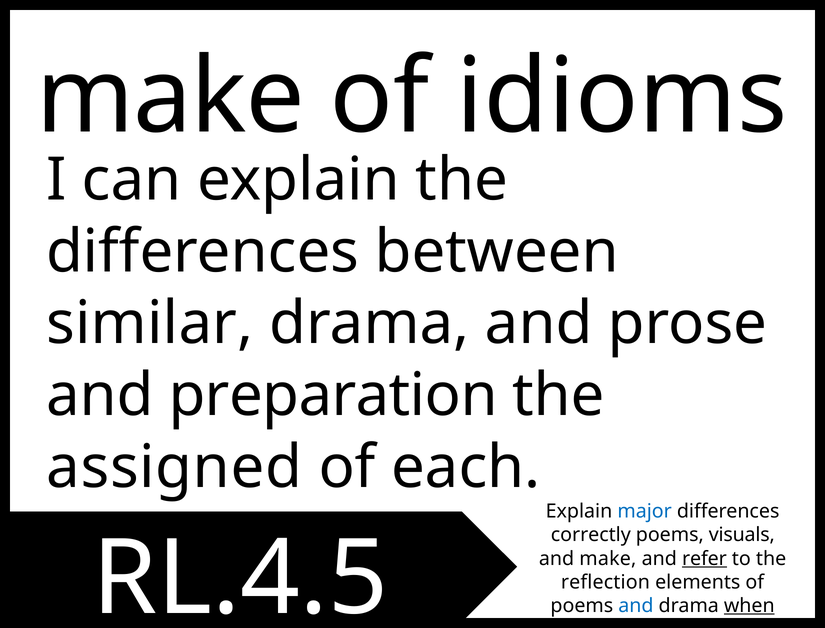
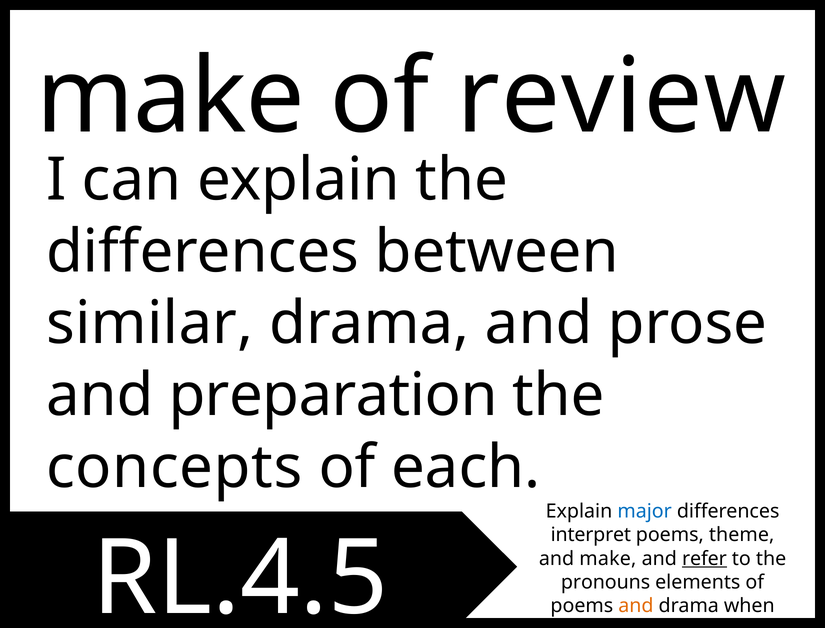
idioms: idioms -> review (621, 98)
assigned: assigned -> concepts (174, 468)
correctly: correctly -> interpret (591, 535)
visuals: visuals -> theme (742, 535)
reflection: reflection -> pronouns (606, 583)
and colour: blue -> orange (636, 606)
when underline: present -> none (749, 606)
